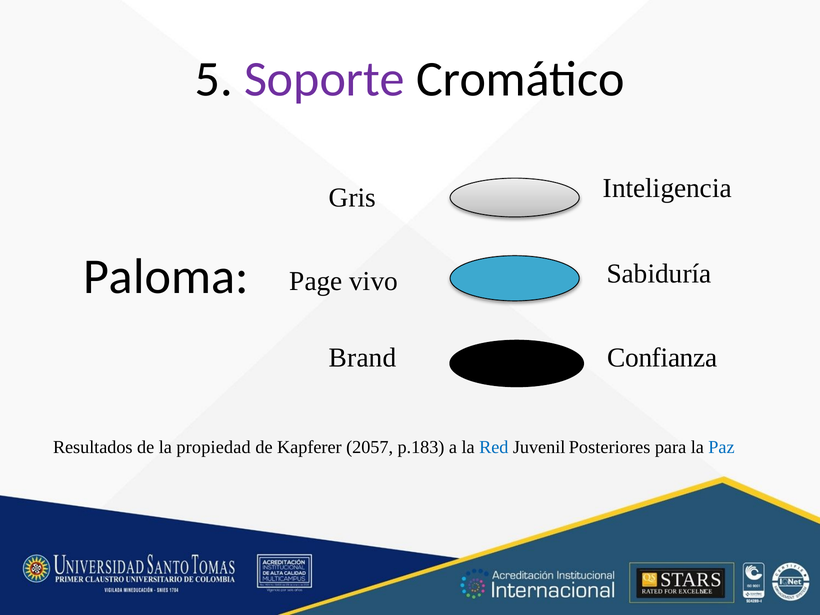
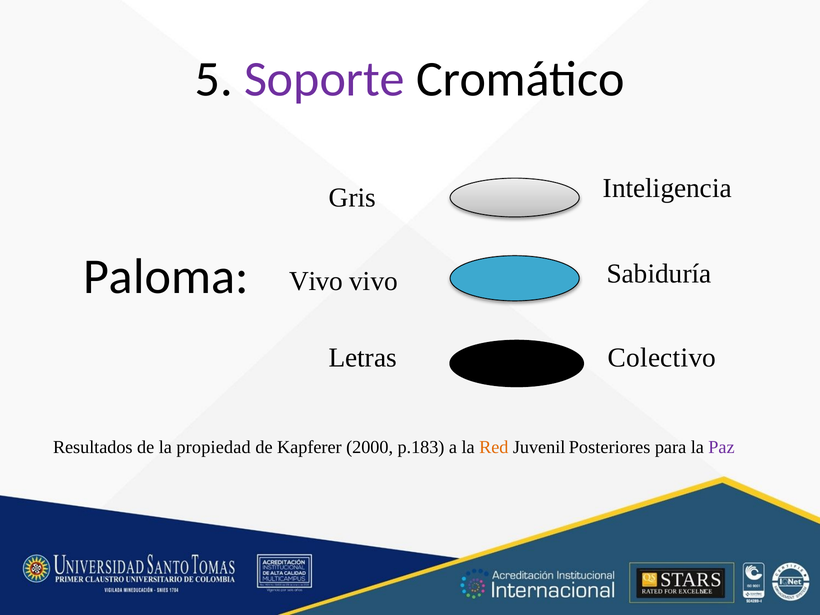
Page: Page -> Vivo (316, 281)
Brand: Brand -> Letras (363, 358)
Confianza: Confianza -> Colectivo (662, 358)
2057: 2057 -> 2000 (370, 447)
Red colour: blue -> orange (494, 447)
Paz colour: blue -> purple (721, 447)
